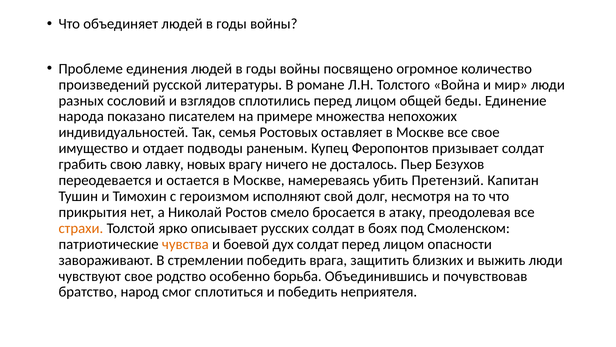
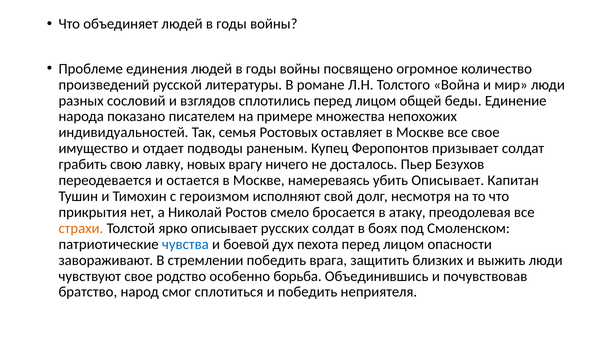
убить Претензий: Претензий -> Описывает (448, 180)
чувства colour: orange -> blue (185, 244)
дух солдат: солдат -> пехота (318, 244)
